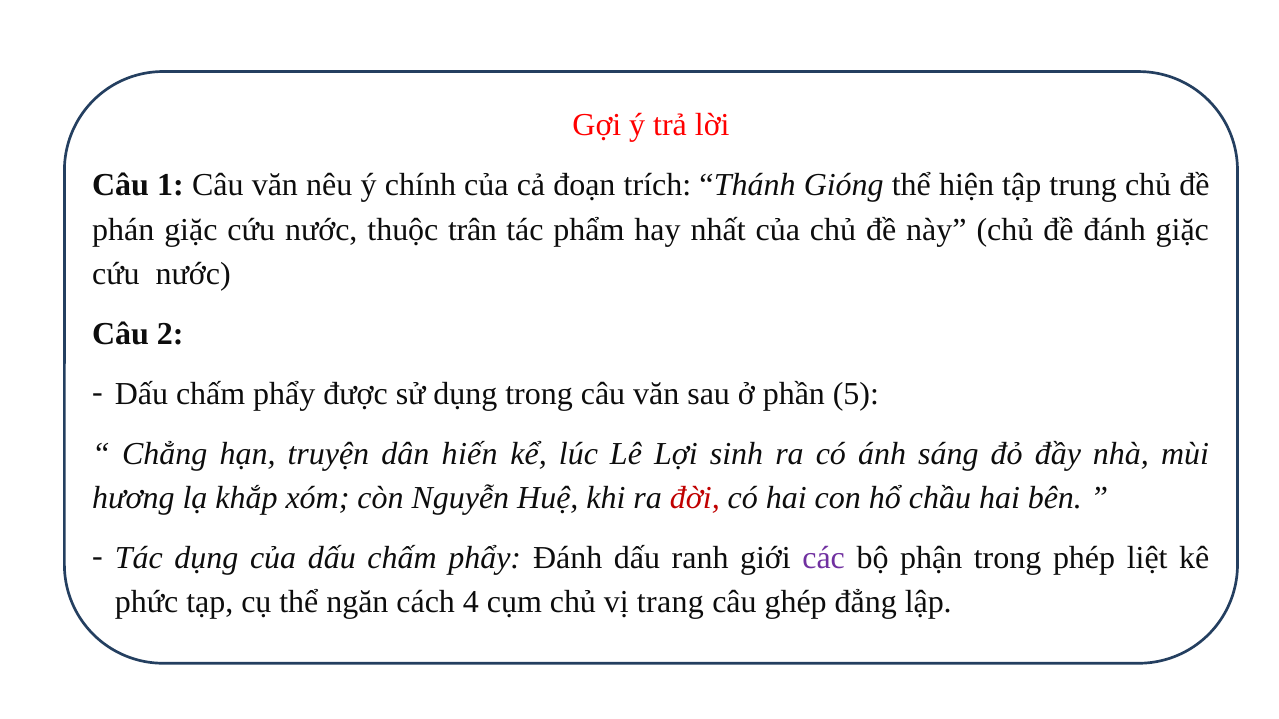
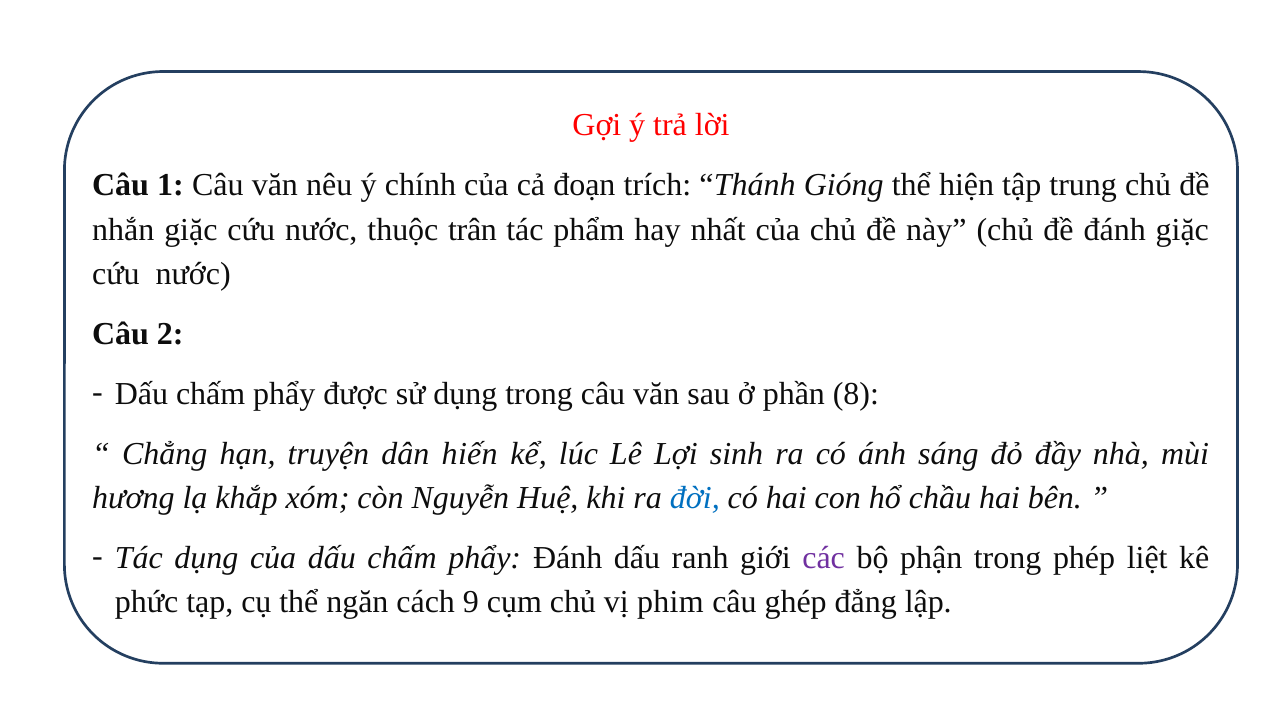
phán: phán -> nhắn (123, 230)
5: 5 -> 8 (856, 394)
đời colour: red -> blue (695, 498)
4: 4 -> 9 (471, 602)
trang: trang -> phim (670, 602)
